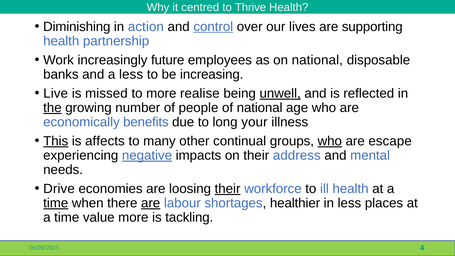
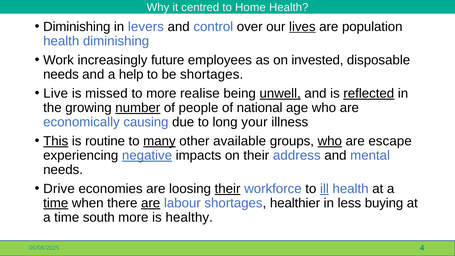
Thrive: Thrive -> Home (250, 7)
action: action -> levers (146, 27)
control underline: present -> none (213, 27)
lives underline: none -> present (302, 27)
supporting: supporting -> population (372, 27)
health partnership: partnership -> diminishing (116, 41)
on national: national -> invested (317, 60)
banks: banks -> needs (61, 74)
a less: less -> help (131, 74)
be increasing: increasing -> shortages (212, 74)
reflected underline: none -> present (369, 93)
the underline: present -> none (52, 108)
number underline: none -> present (138, 108)
benefits: benefits -> causing (146, 122)
affects: affects -> routine (105, 141)
many underline: none -> present (159, 141)
continual: continual -> available (240, 141)
ill underline: none -> present (324, 189)
places: places -> buying (384, 203)
value: value -> south (99, 217)
tackling: tackling -> healthy (189, 217)
